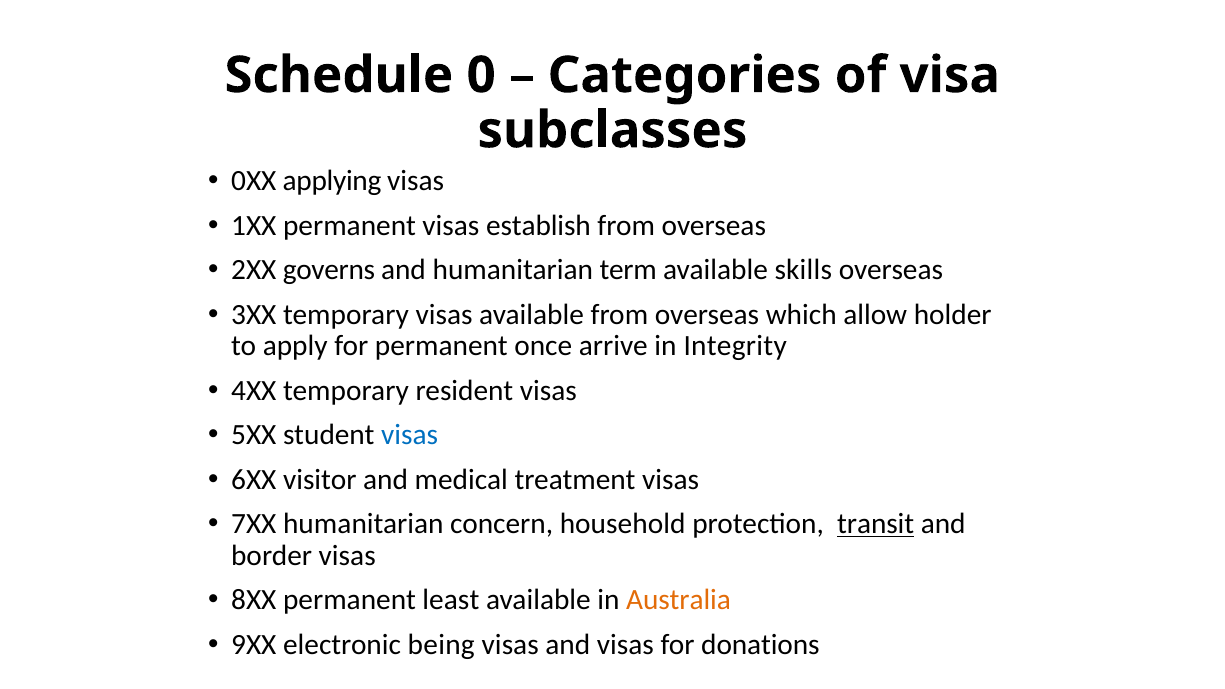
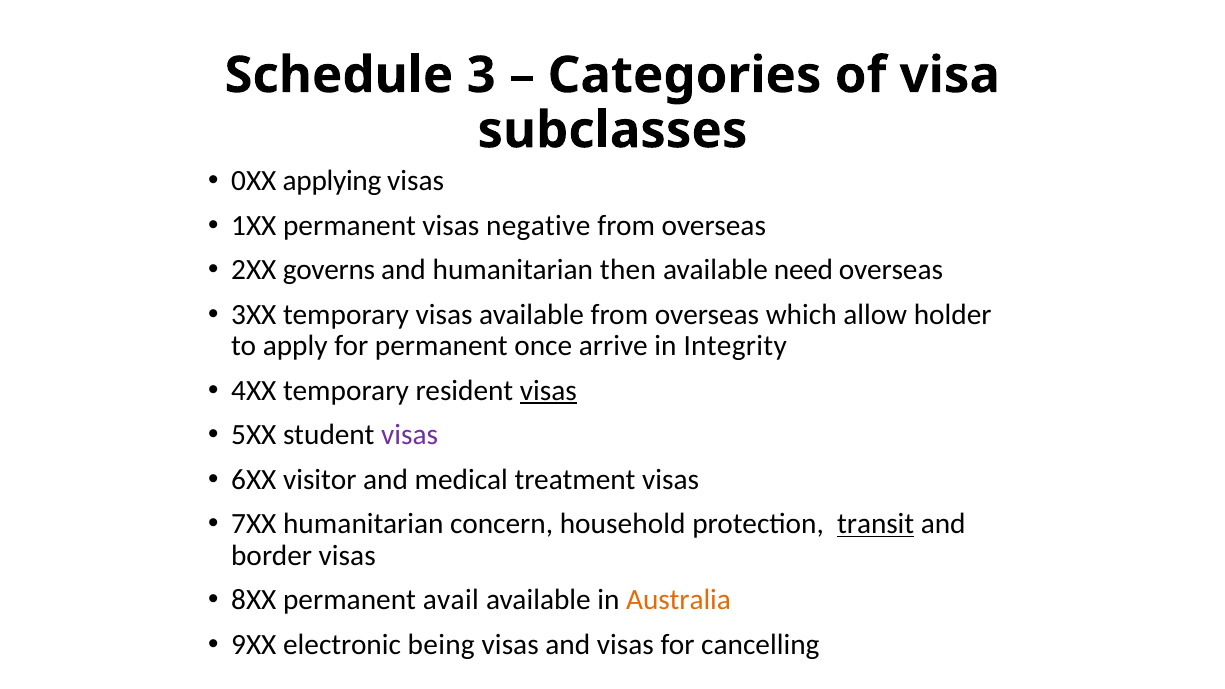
0: 0 -> 3 (481, 75)
establish: establish -> negative (538, 226)
term: term -> then (628, 270)
skills: skills -> need (804, 270)
visas underline: none -> present (548, 391)
visas colour: blue -> purple (410, 435)
least: least -> avail (451, 600)
donations: donations -> cancelling (760, 645)
